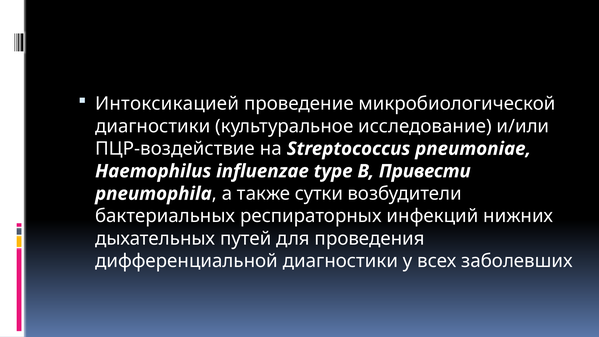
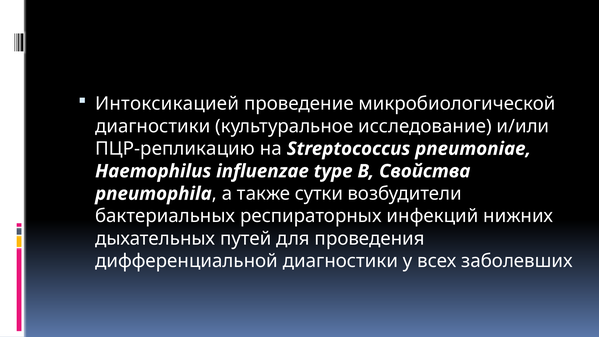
ПЦР-воздействие: ПЦР-воздействие -> ПЦР-репликацию (175, 149)
Привести: Привести -> Свойства (425, 171)
